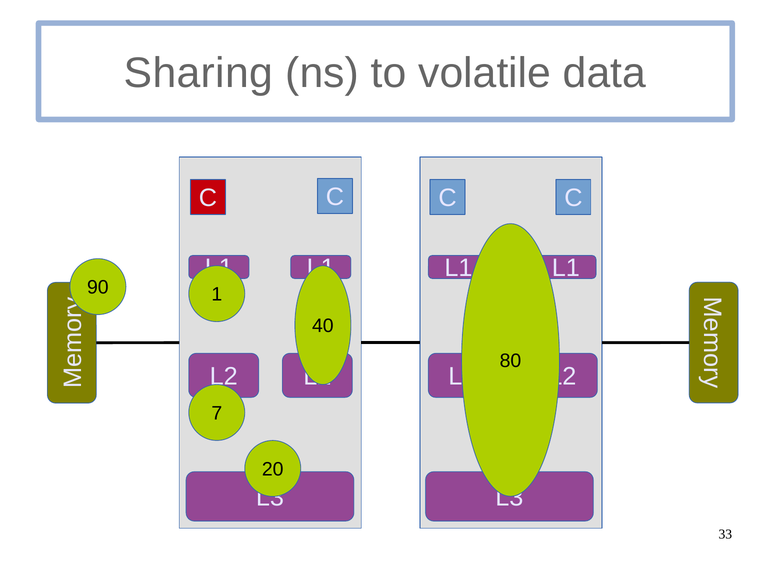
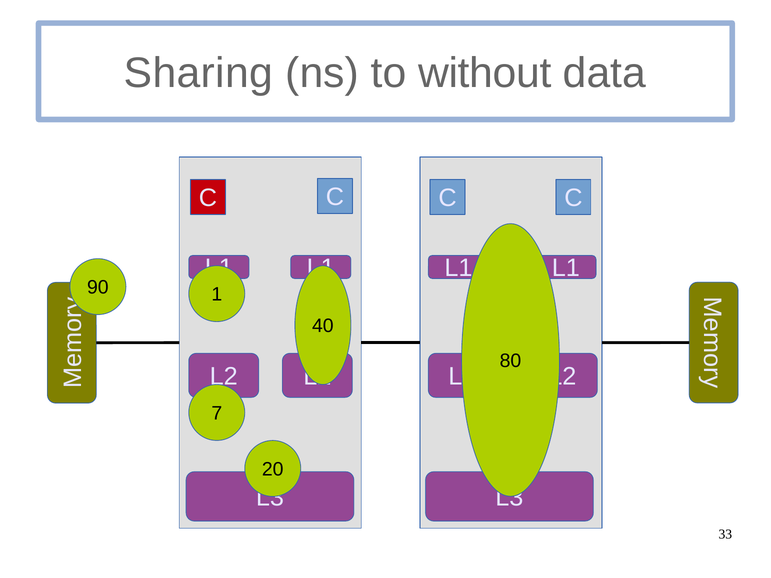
volatile: volatile -> without (485, 73)
